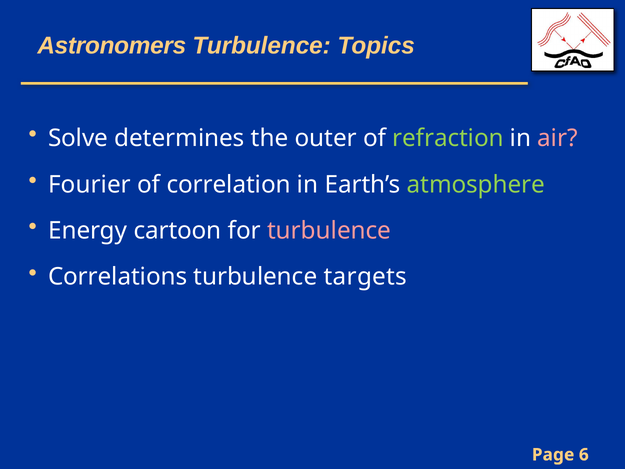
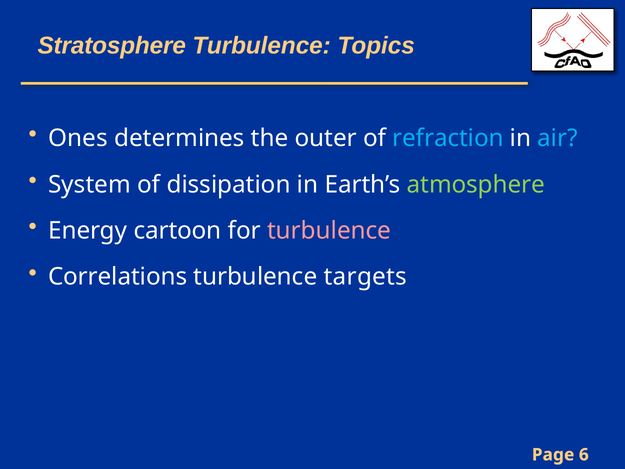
Astronomers: Astronomers -> Stratosphere (112, 46)
Solve: Solve -> Ones (78, 138)
refraction colour: light green -> light blue (448, 138)
air colour: pink -> light blue (558, 138)
Fourier: Fourier -> System (90, 184)
correlation: correlation -> dissipation (229, 184)
